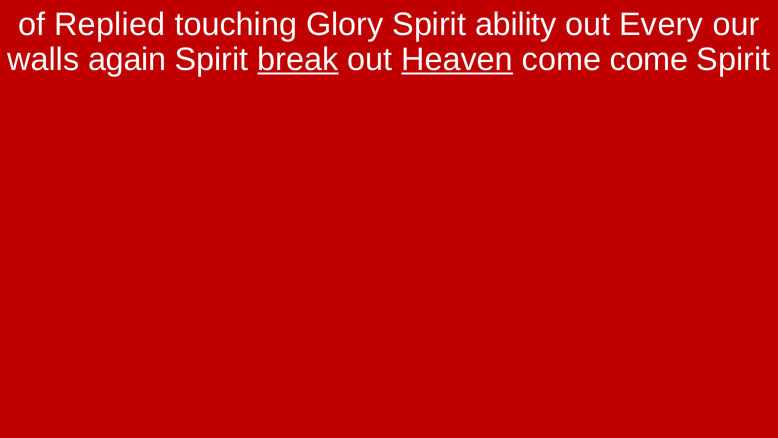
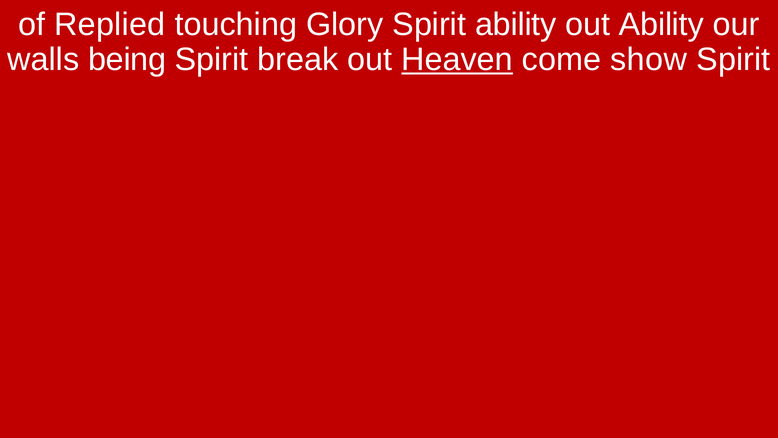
out Every: Every -> Ability (661, 25)
again: again -> being (127, 60)
break underline: present -> none (298, 60)
come come: come -> show (649, 60)
